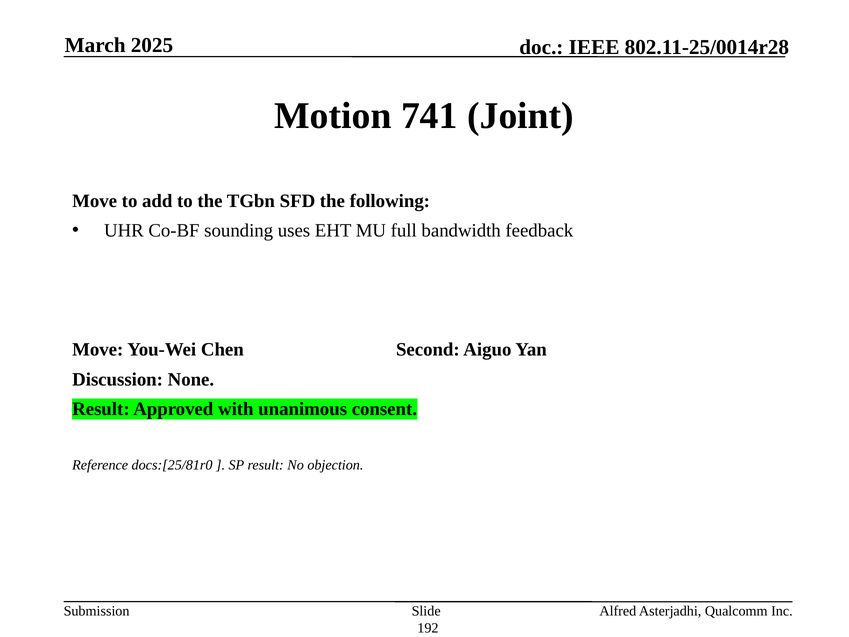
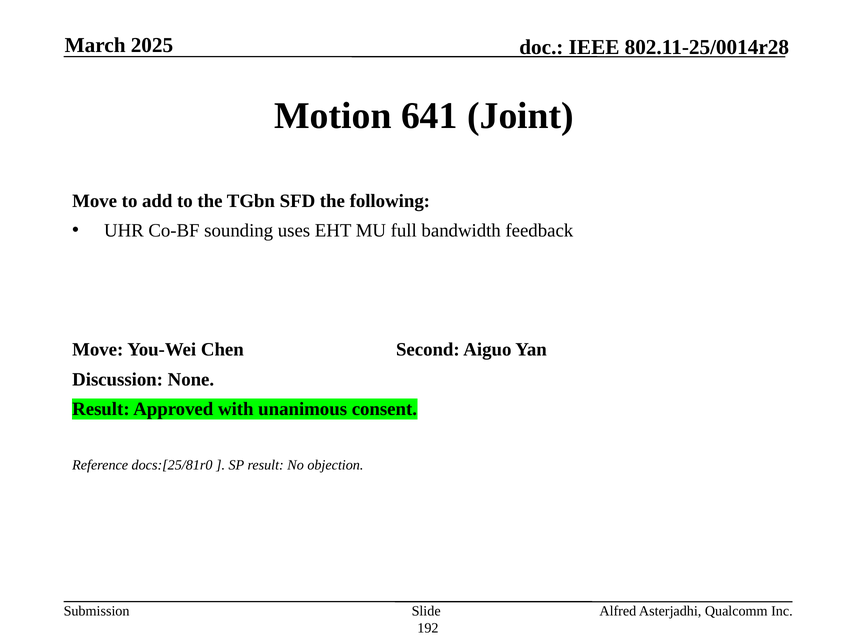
741: 741 -> 641 (429, 116)
